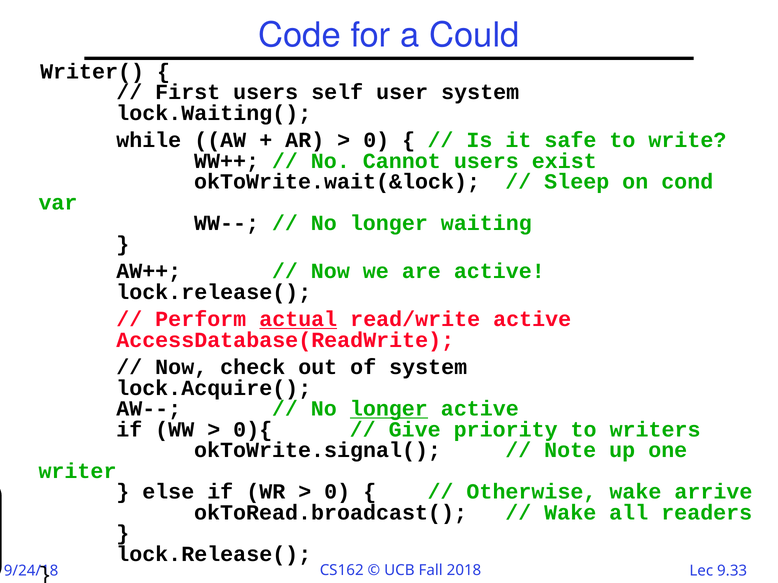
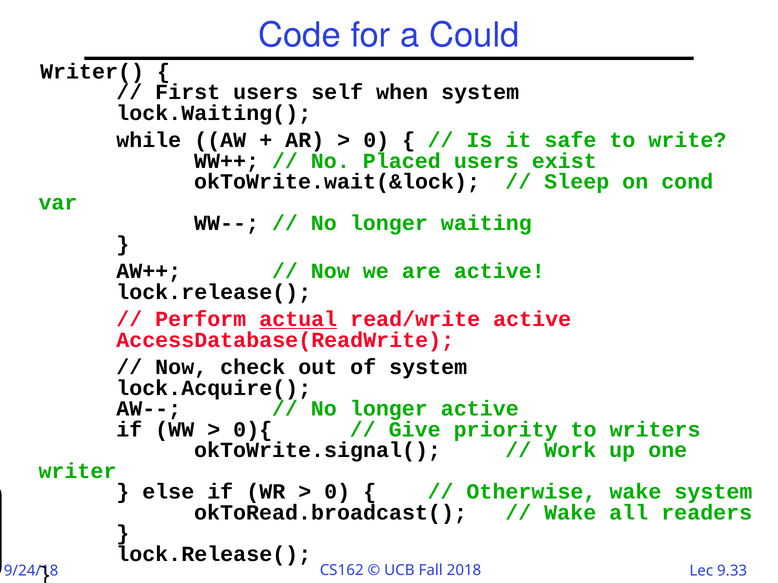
user: user -> when (402, 92)
Cannot: Cannot -> Placed (402, 161)
longer underline: present -> none (389, 409)
Note: Note -> Work (570, 451)
wake arrive: arrive -> system (713, 492)
